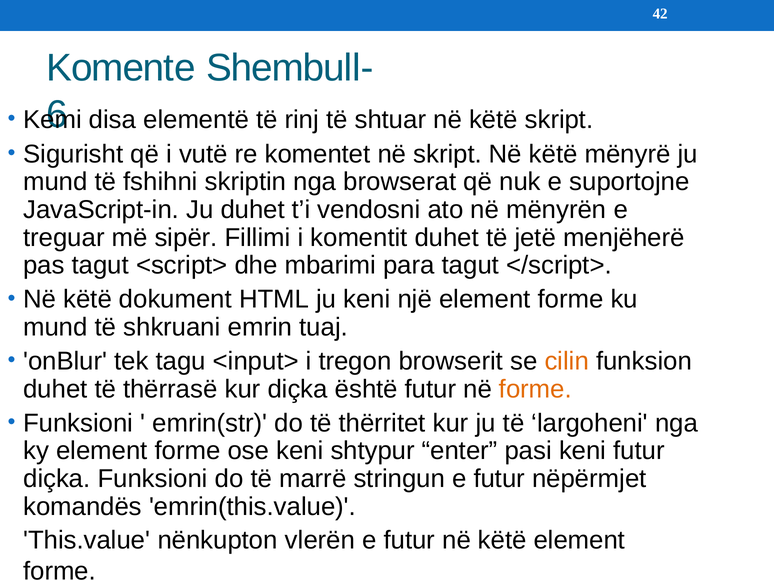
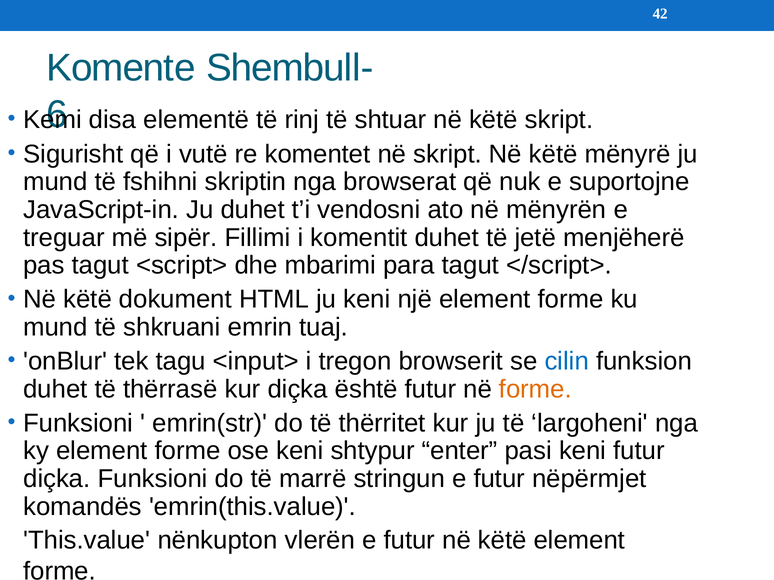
cilin colour: orange -> blue (567, 362)
